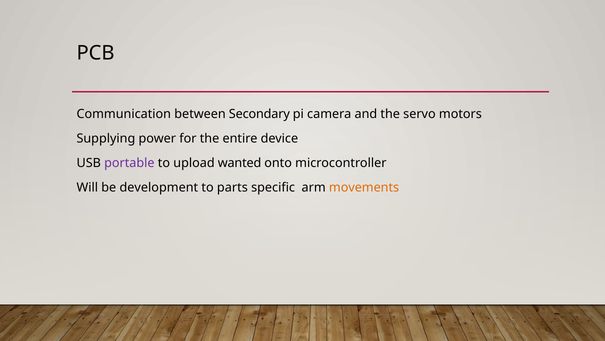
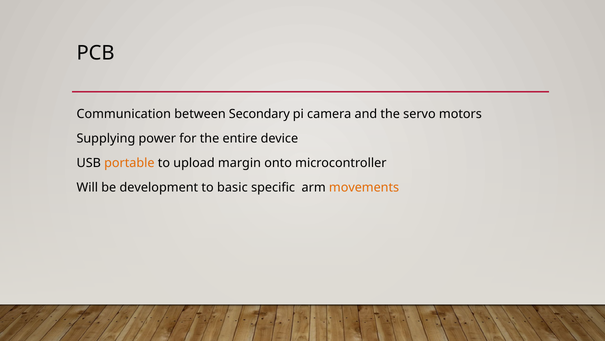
portable colour: purple -> orange (129, 163)
wanted: wanted -> margin (239, 163)
parts: parts -> basic (232, 187)
